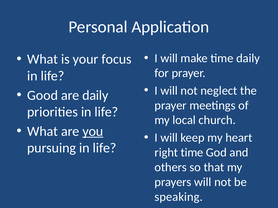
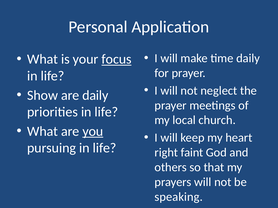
focus underline: none -> present (117, 59)
Good: Good -> Show (43, 95)
right time: time -> faint (192, 153)
